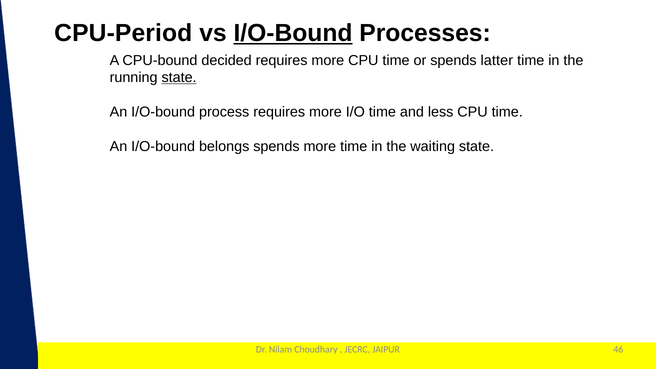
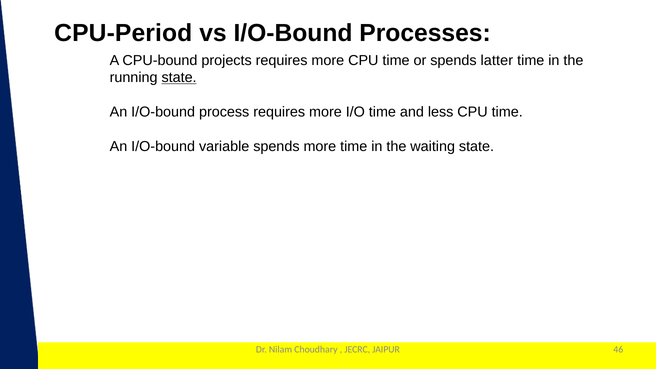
I/O-Bound underline: present -> none (293, 33)
decided: decided -> projects (227, 60)
belongs: belongs -> variable (224, 147)
